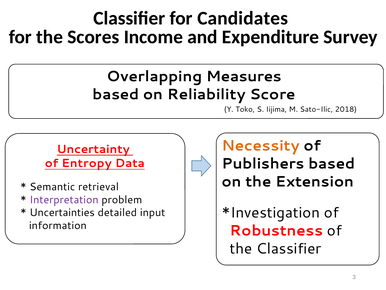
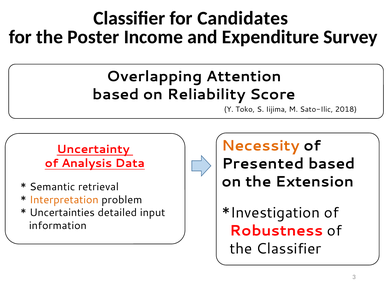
Scores: Scores -> Poster (93, 37)
Measures: Measures -> Attention (244, 76)
Publishers: Publishers -> Presented (263, 163)
Entropy: Entropy -> Analysis (87, 163)
Interpretation colour: purple -> orange (64, 199)
